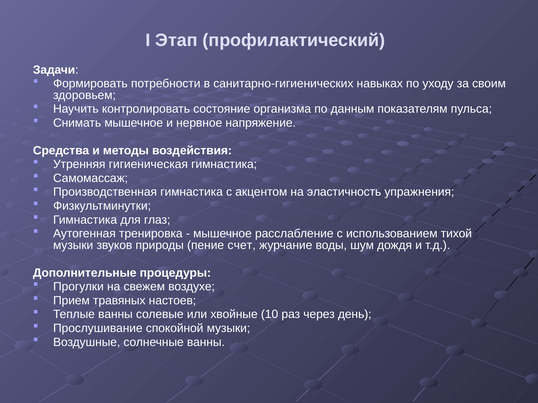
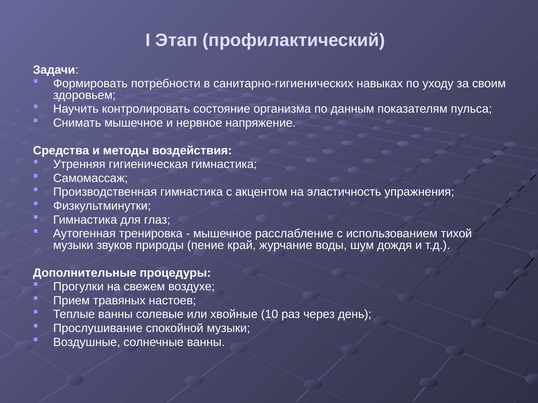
счет: счет -> край (242, 245)
